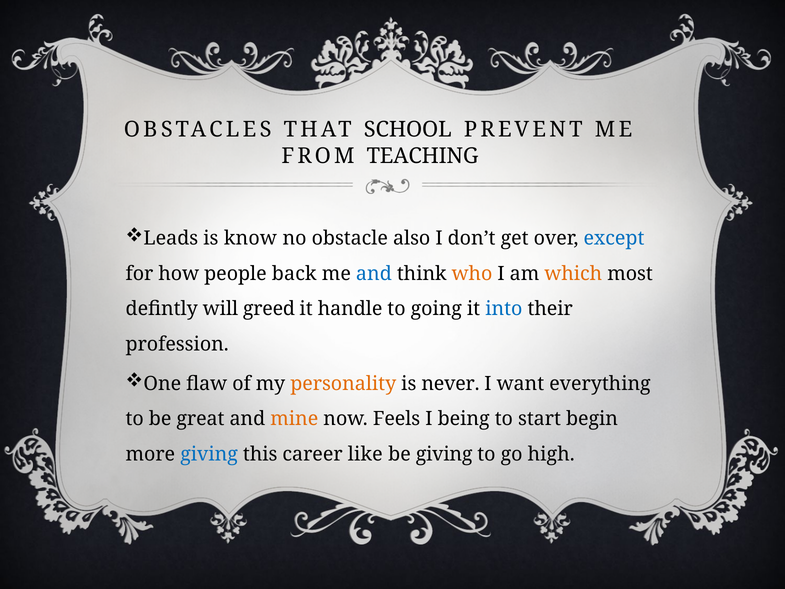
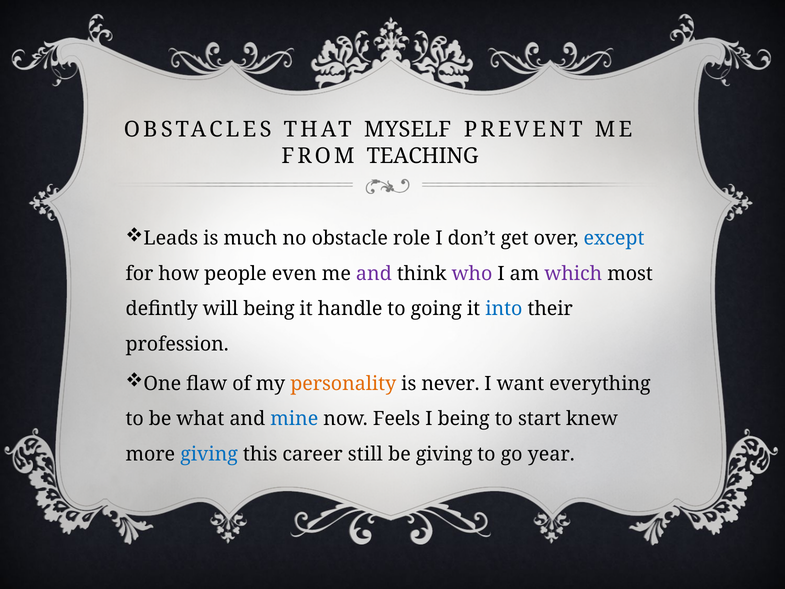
SCHOOL: SCHOOL -> MYSELF (408, 130)
know: know -> much (250, 238)
also: also -> role (412, 238)
back: back -> even (294, 273)
and colour: blue -> purple (374, 273)
who colour: orange -> purple (472, 273)
which colour: orange -> purple (573, 273)
will greed: greed -> being (269, 309)
great: great -> what (200, 419)
mine colour: orange -> blue (294, 419)
begin: begin -> knew (592, 419)
like: like -> still (365, 454)
high: high -> year (551, 454)
